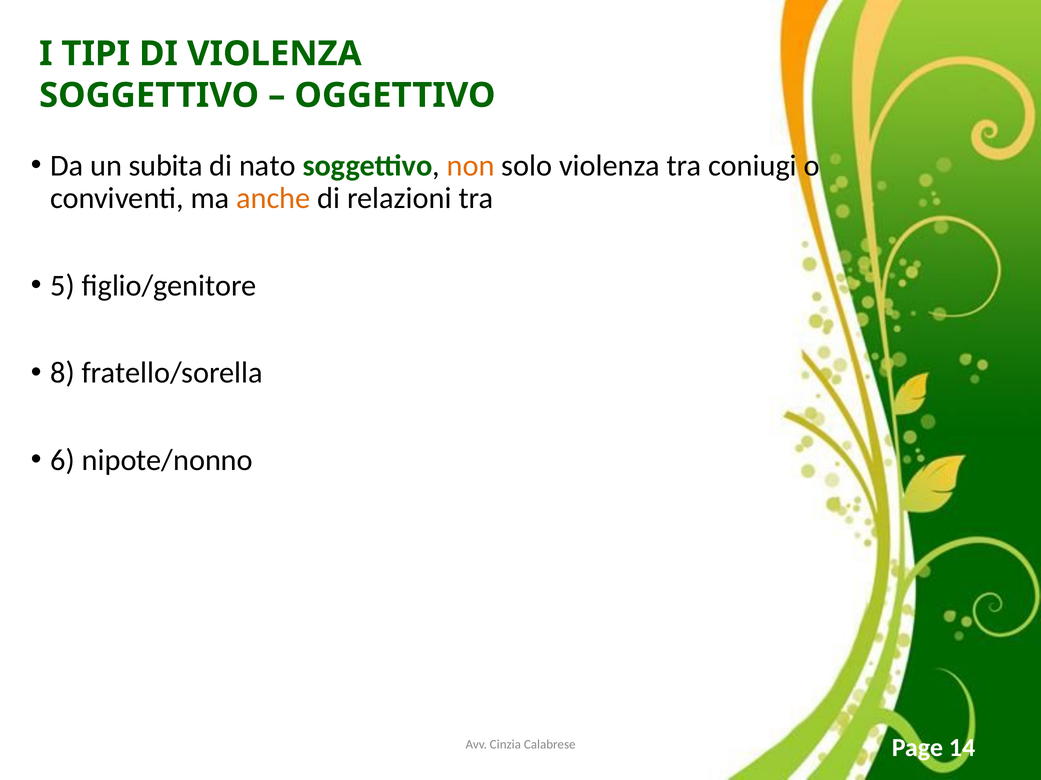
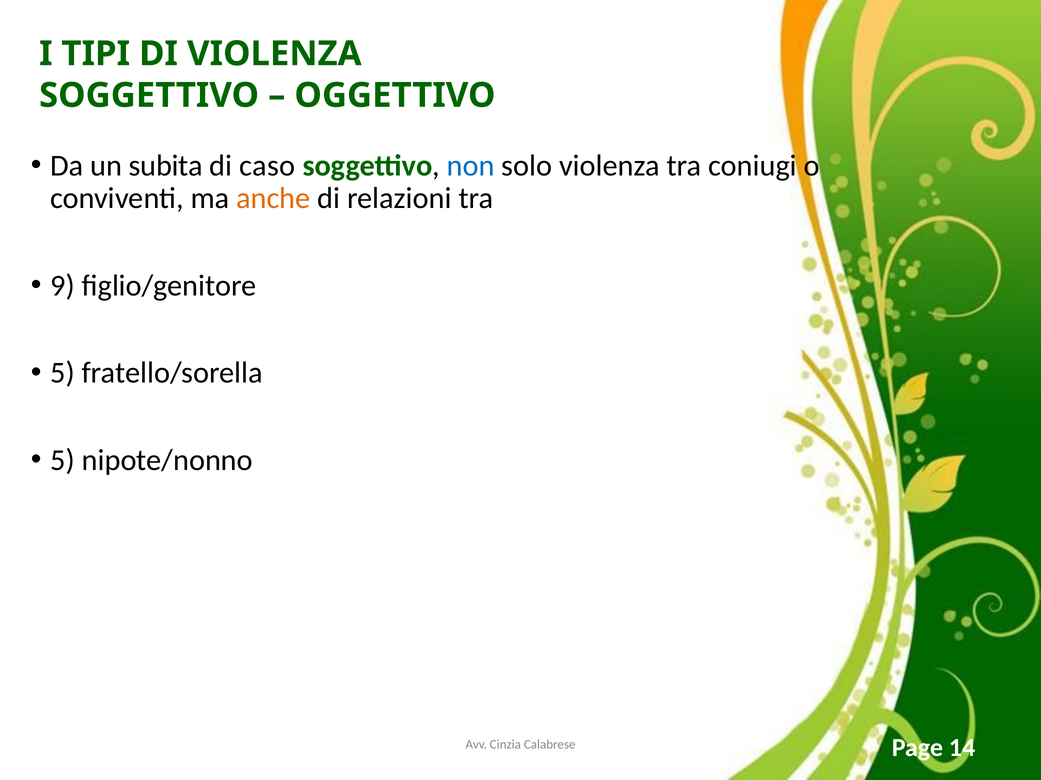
nato: nato -> caso (267, 166)
non colour: orange -> blue (471, 166)
5: 5 -> 9 (63, 286)
8: 8 -> 5 (63, 373)
6: 6 -> 5 (63, 461)
